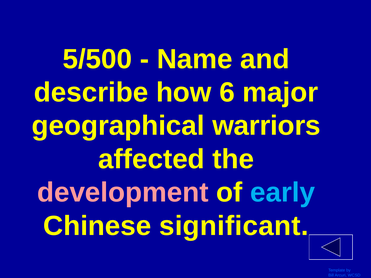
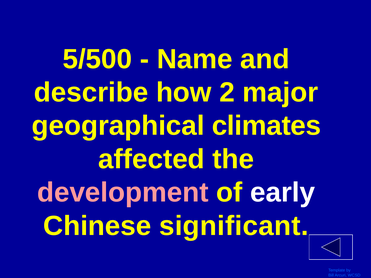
6: 6 -> 2 (227, 93)
warriors: warriors -> climates (266, 126)
early colour: light blue -> white (283, 193)
